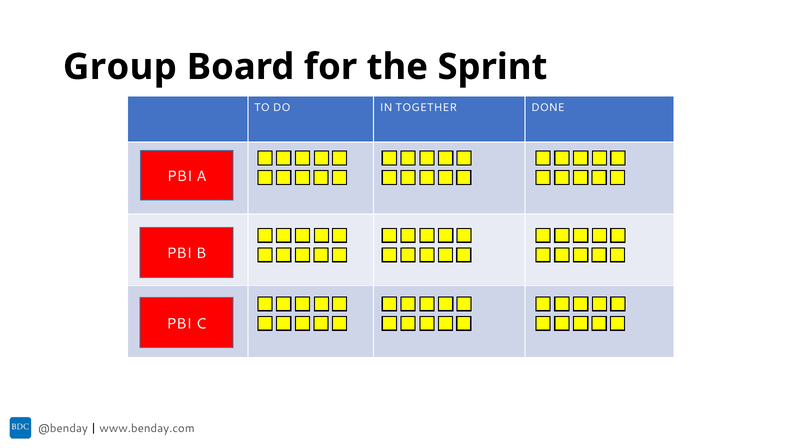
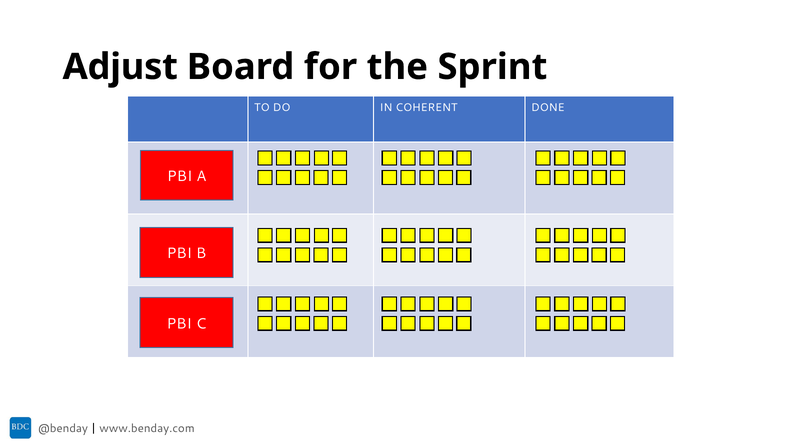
Group: Group -> Adjust (120, 67)
TOGETHER: TOGETHER -> COHERENT (426, 108)
